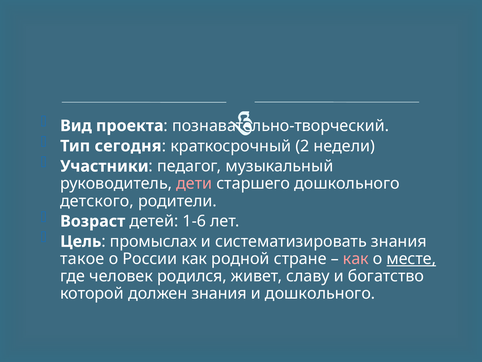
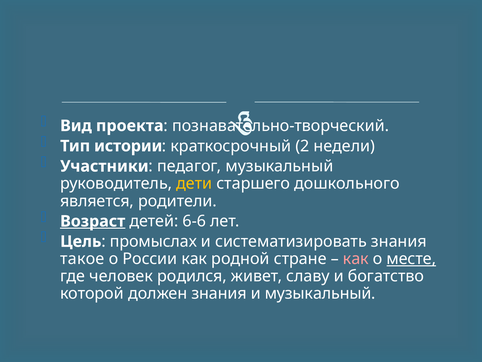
сегодня: сегодня -> истории (128, 146)
дети colour: pink -> yellow (194, 183)
детского: детского -> является (97, 201)
Возраст underline: none -> present (93, 221)
1-6: 1-6 -> 6-6 (194, 221)
и дошкольного: дошкольного -> музыкальный (320, 293)
